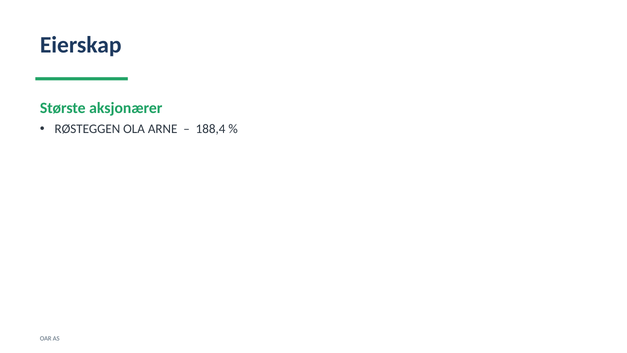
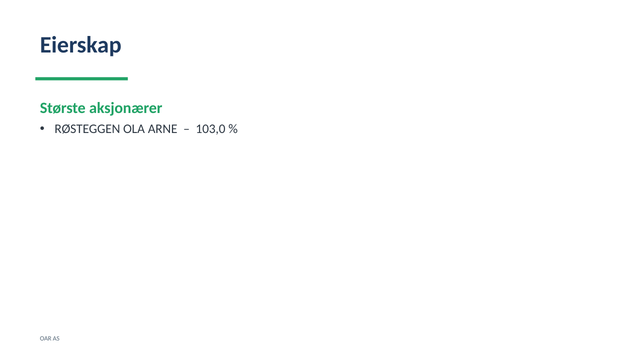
188,4: 188,4 -> 103,0 (211, 129)
